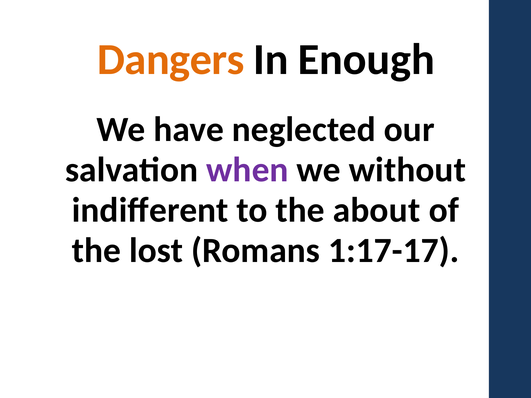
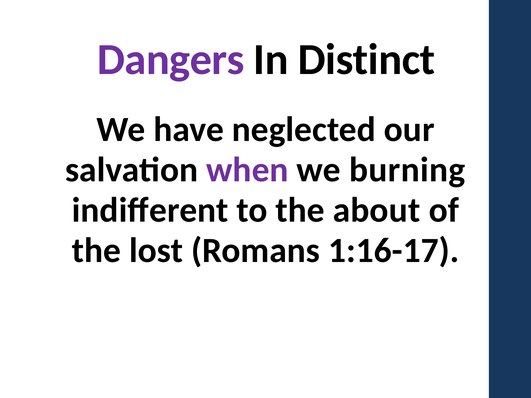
Dangers colour: orange -> purple (171, 59)
Enough: Enough -> Distinct (366, 59)
without: without -> burning (407, 170)
1:17-17: 1:17-17 -> 1:16-17 (394, 250)
